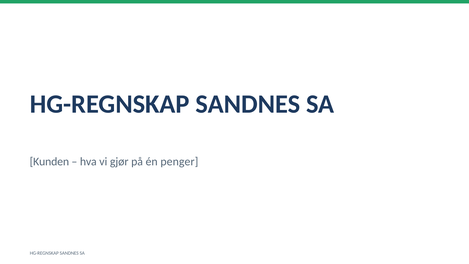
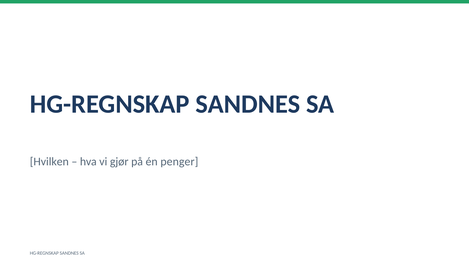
Kunden: Kunden -> Hvilken (49, 162)
